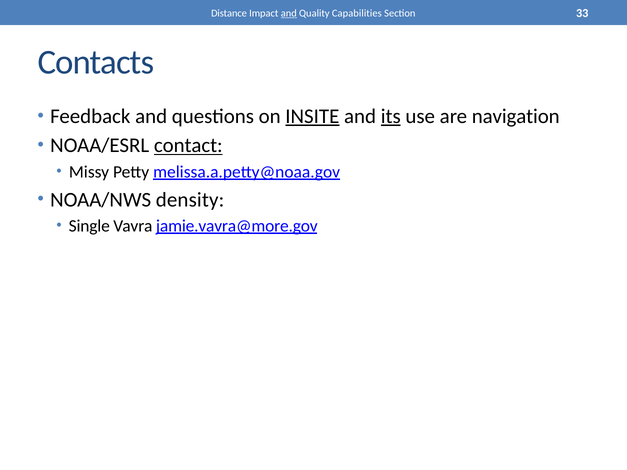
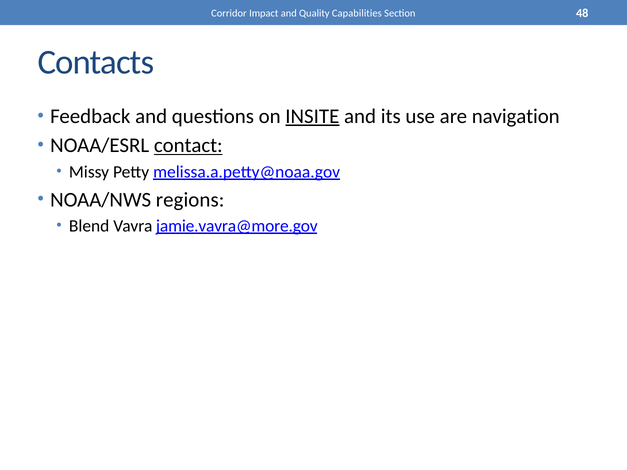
Distance: Distance -> Corridor (229, 13)
and underline: present -> none (289, 13)
33: 33 -> 48 (582, 13)
its underline: present -> none (391, 116)
density: density -> regions (190, 200)
Single: Single -> Blend (89, 226)
